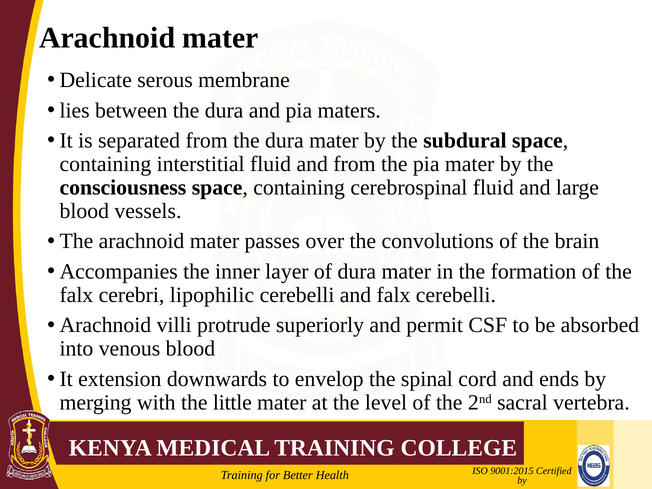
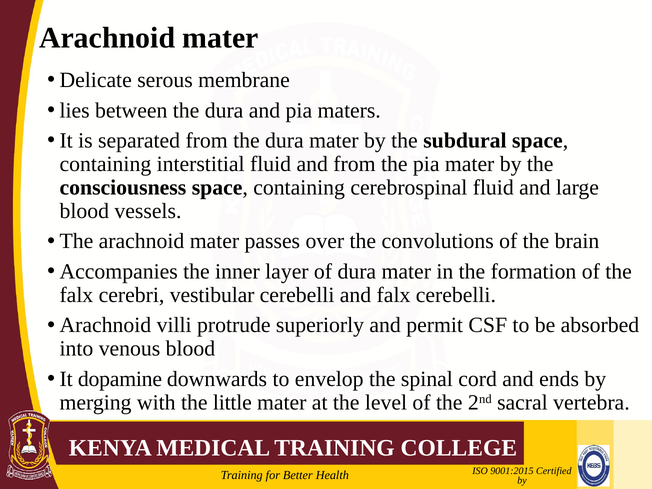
lipophilic: lipophilic -> vestibular (212, 295)
extension: extension -> dopamine (120, 379)
